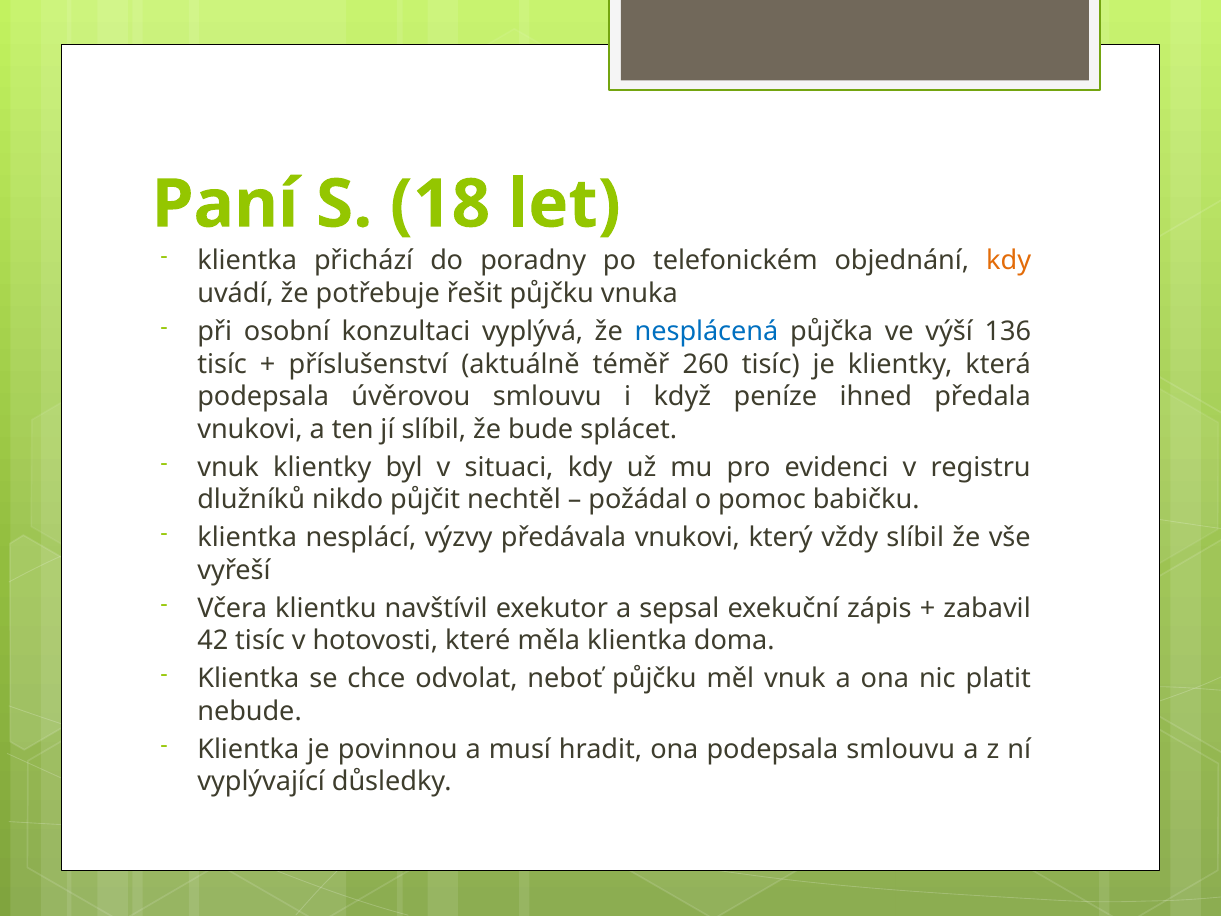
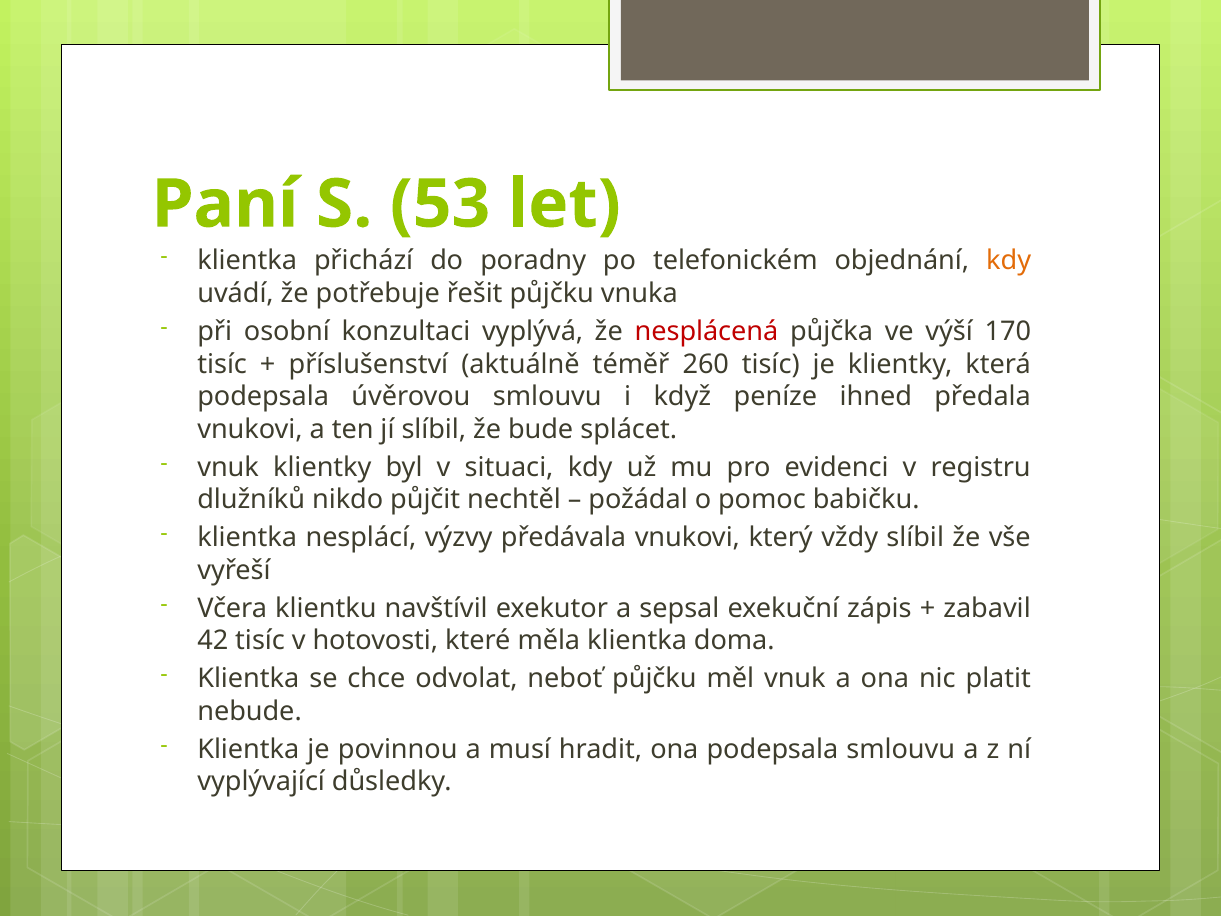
18: 18 -> 53 (440, 204)
nesplácená colour: blue -> red (706, 331)
136: 136 -> 170 (1008, 331)
